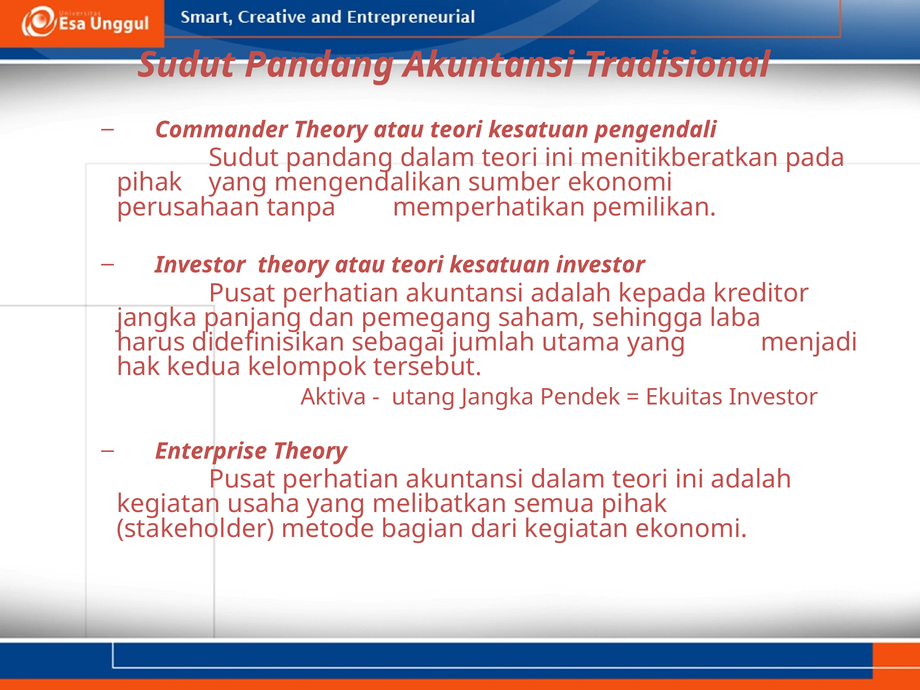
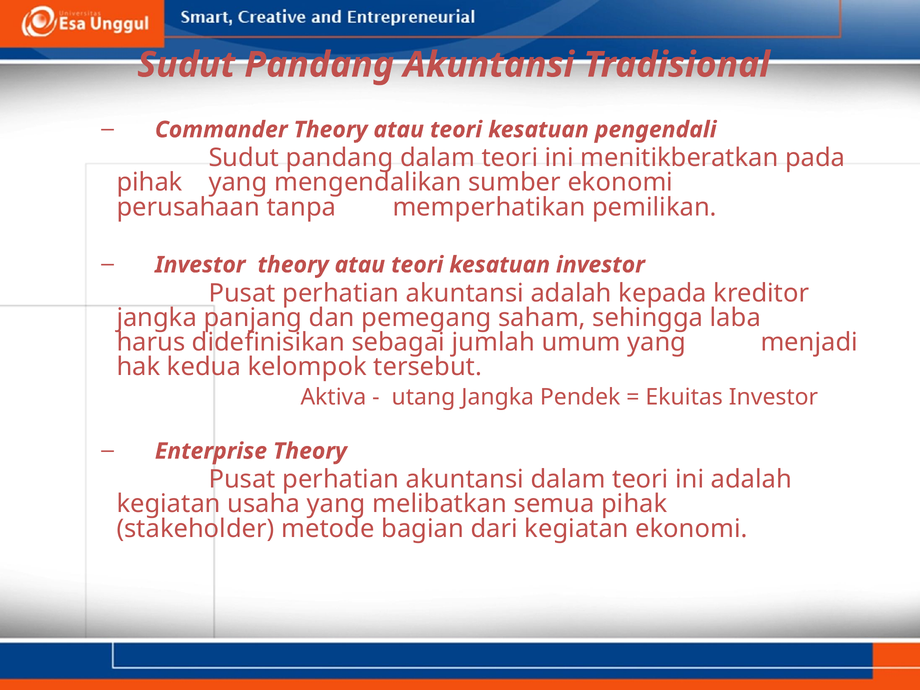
utama: utama -> umum (581, 342)
